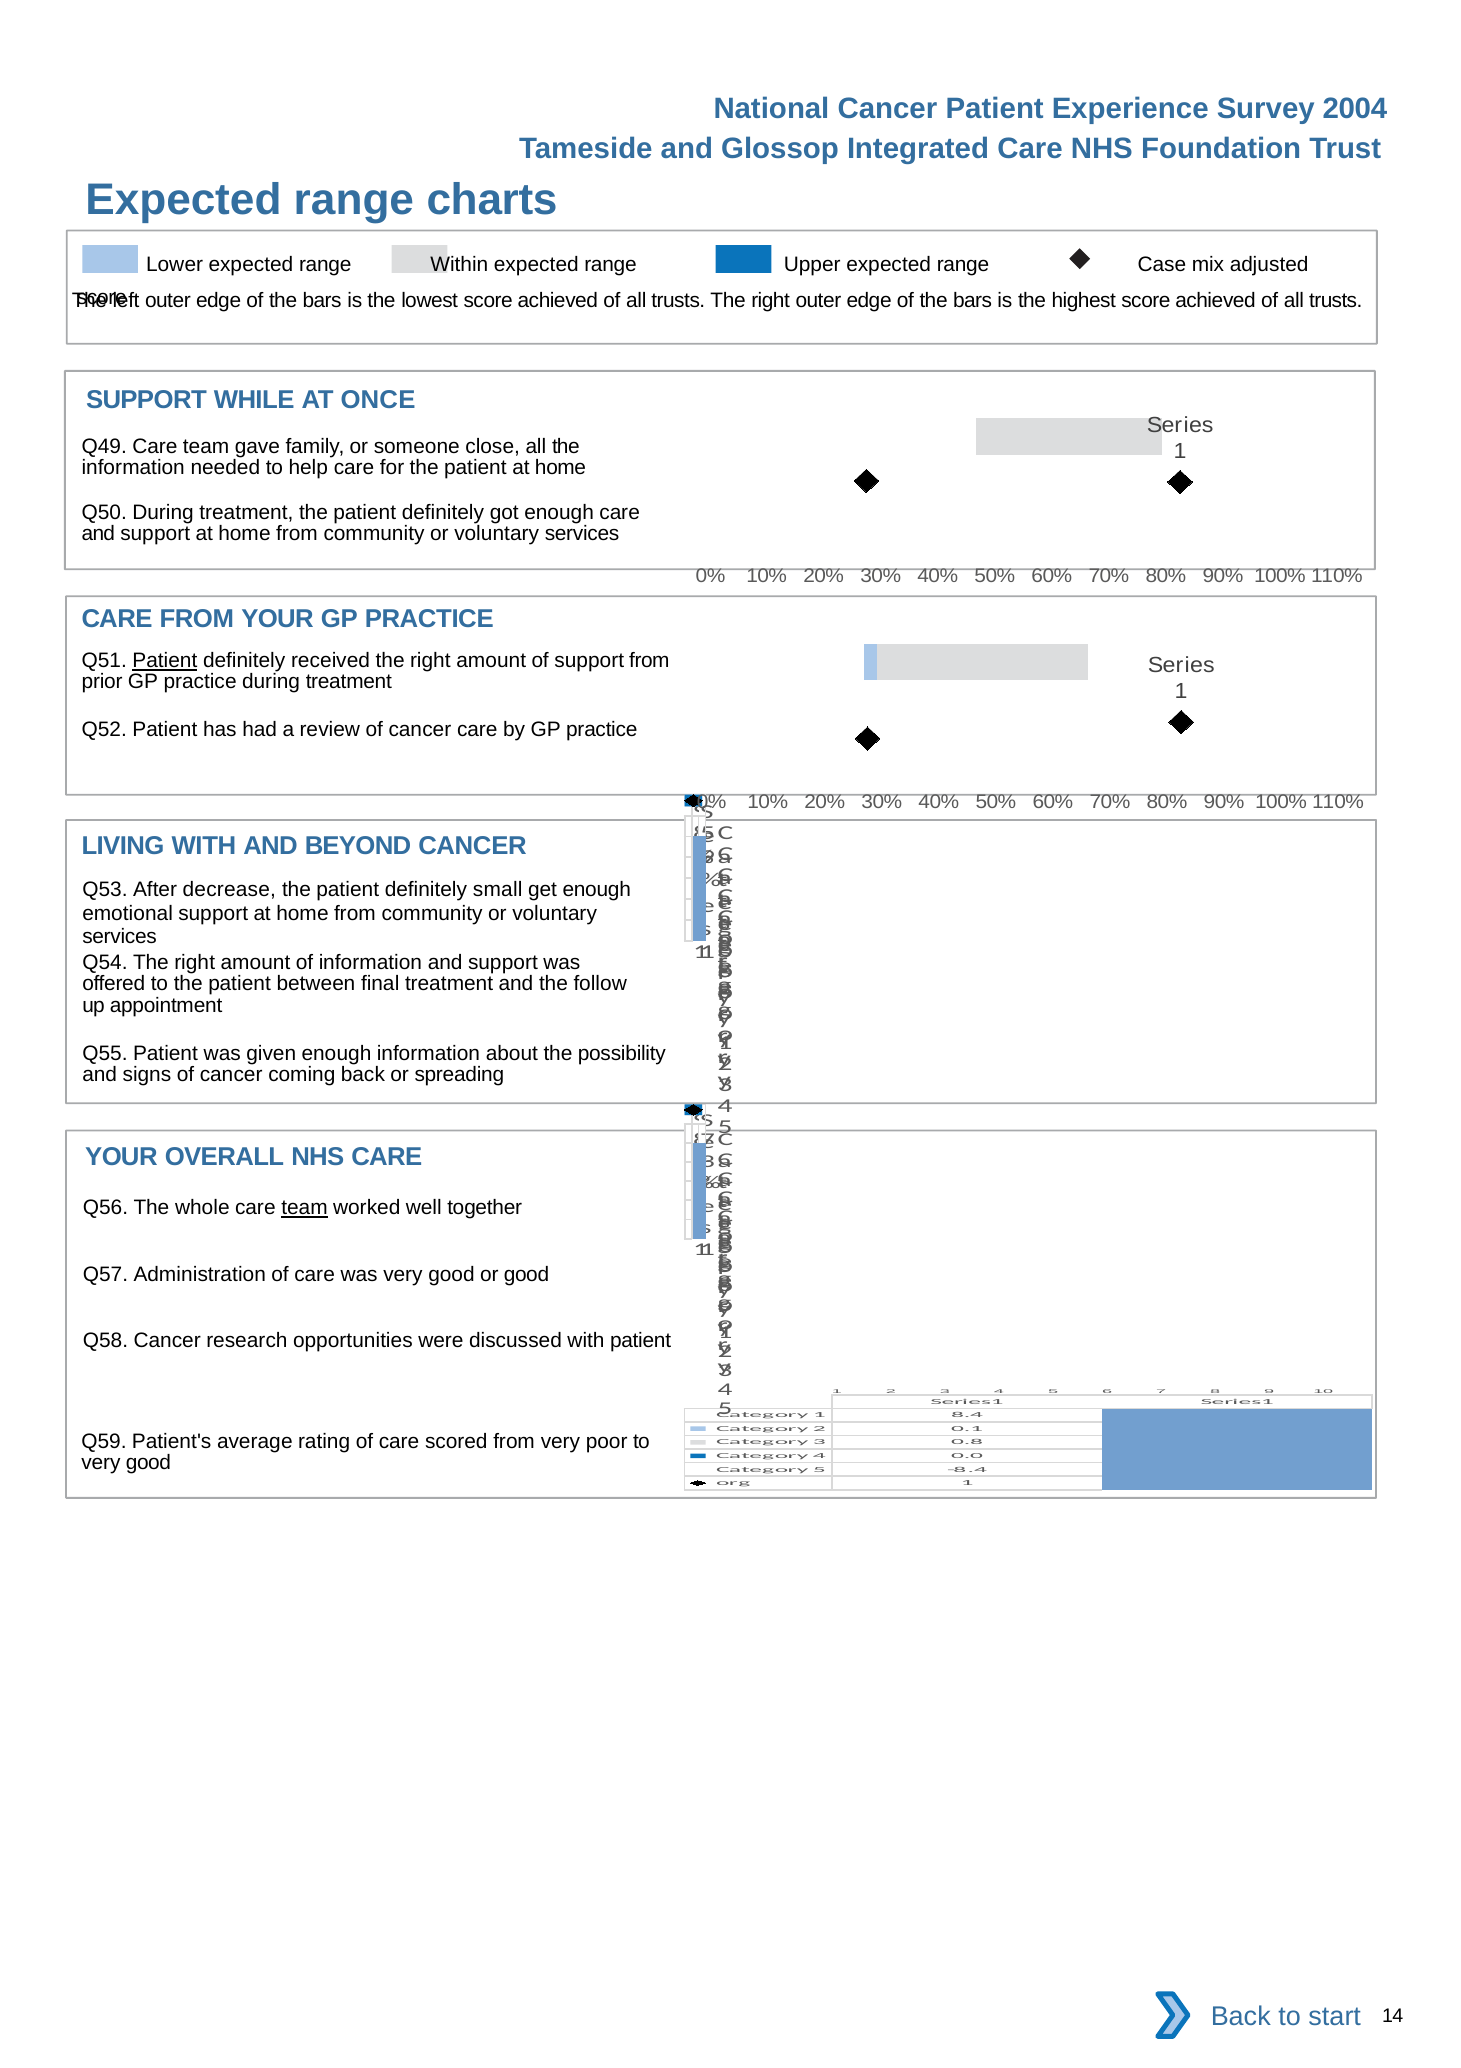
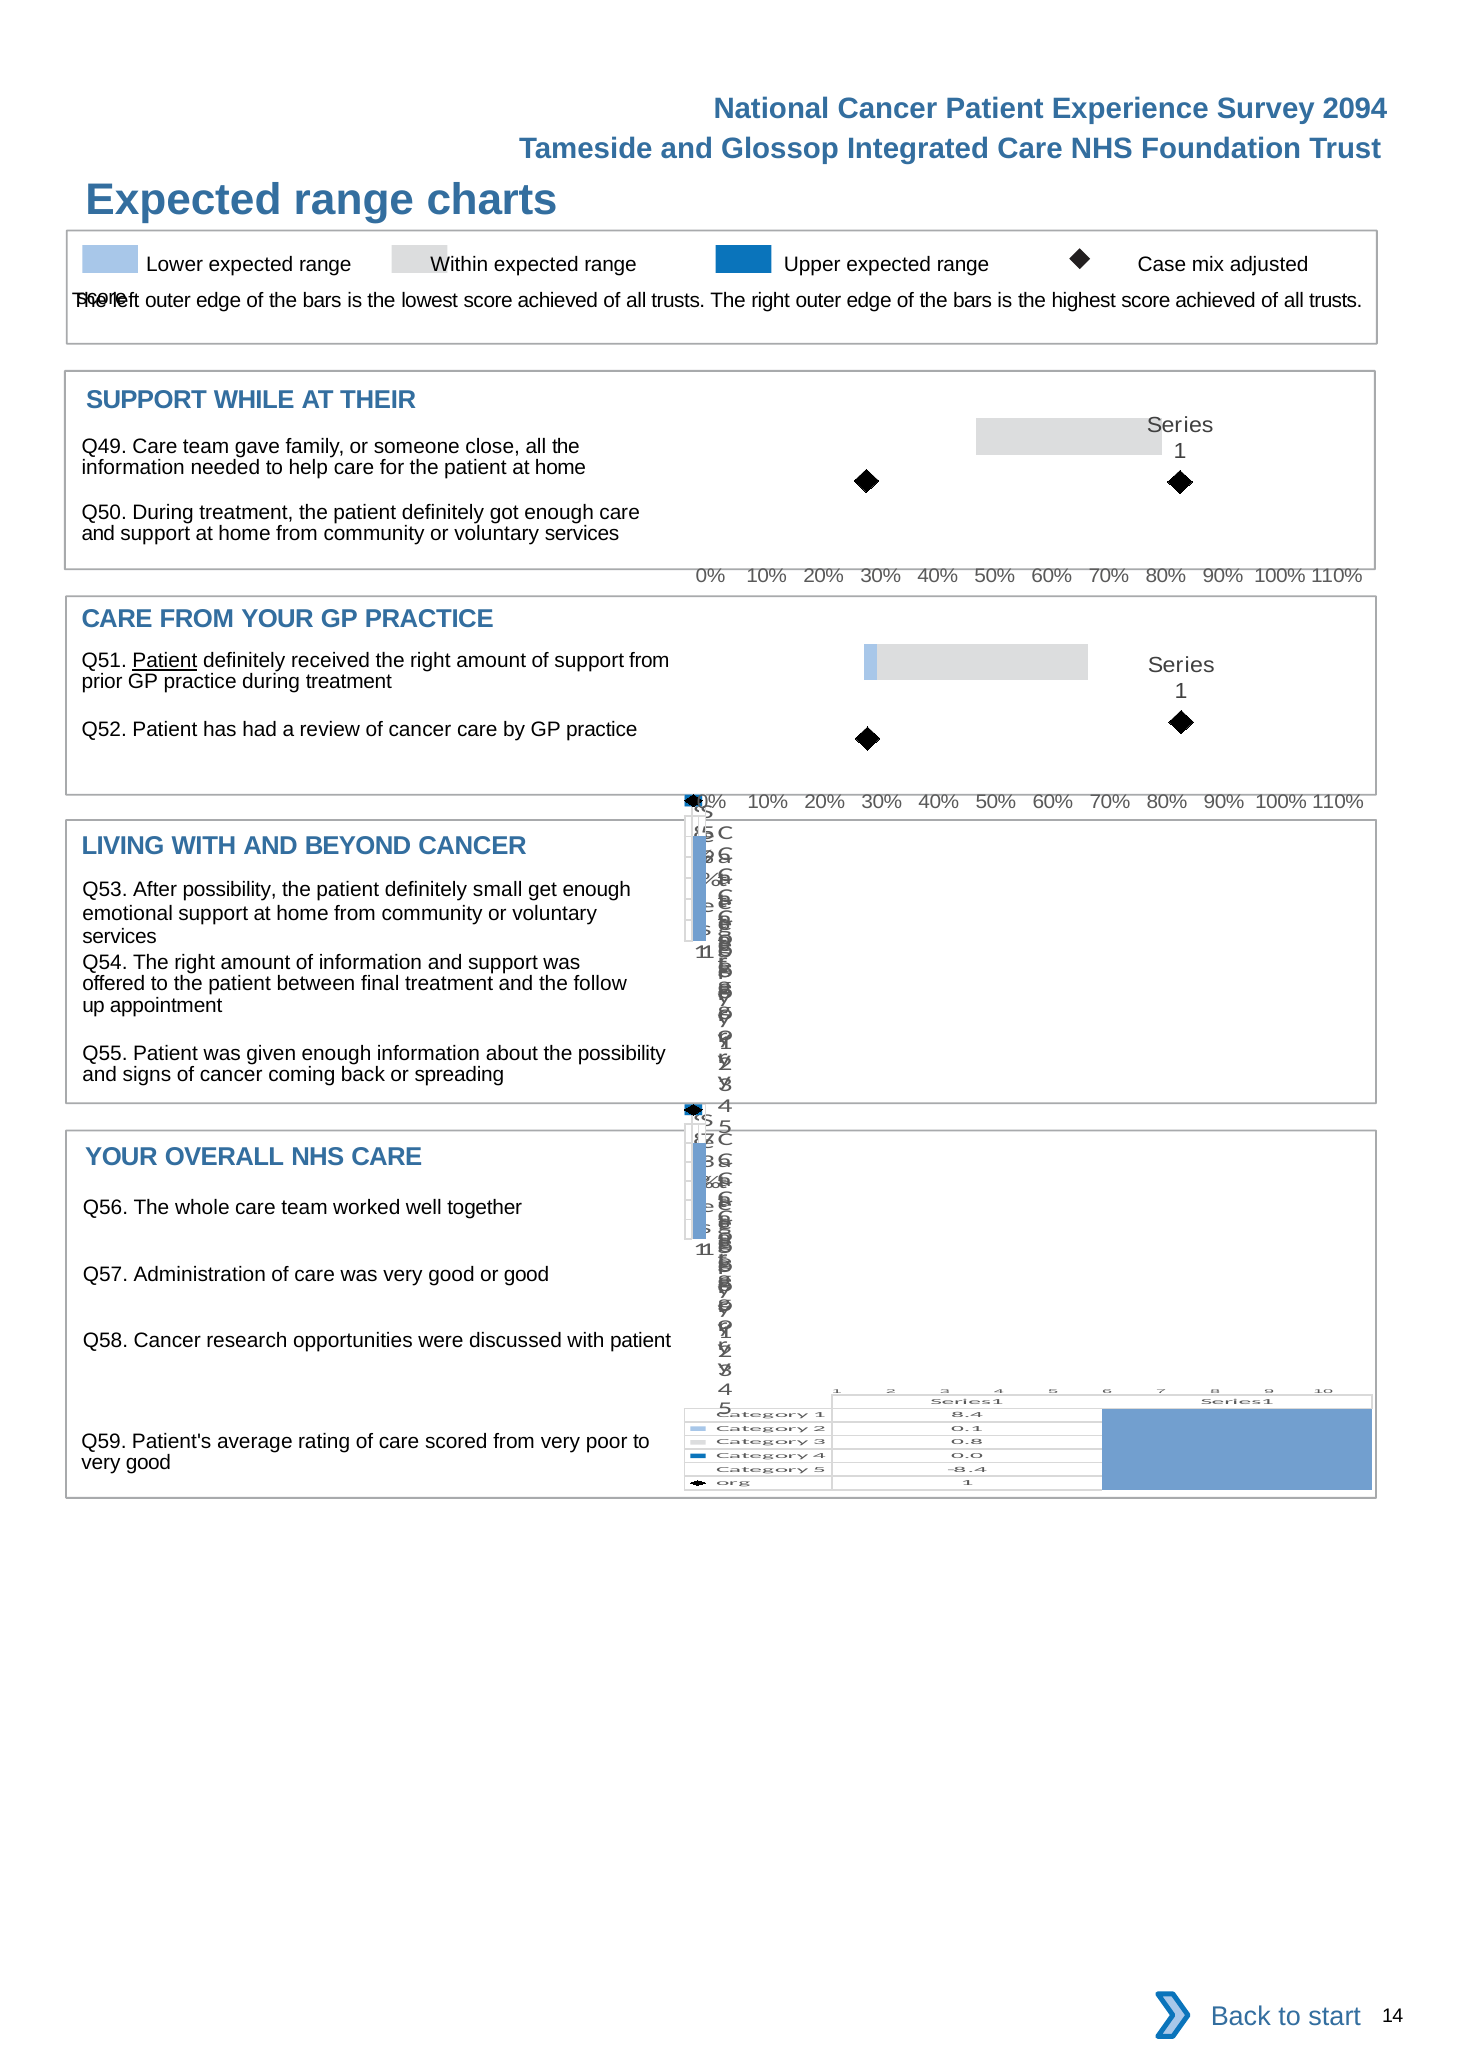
2004: 2004 -> 2094 (1355, 109)
ONCE: ONCE -> THEIR (378, 400)
After decrease: decrease -> possibility (230, 890)
team underline: present -> none (304, 1208)
